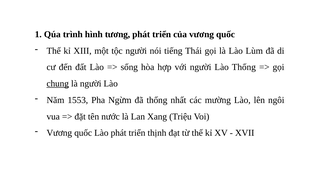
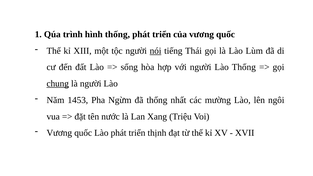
hình tương: tương -> thống (117, 34)
nói underline: none -> present (156, 51)
1553: 1553 -> 1453 (78, 100)
